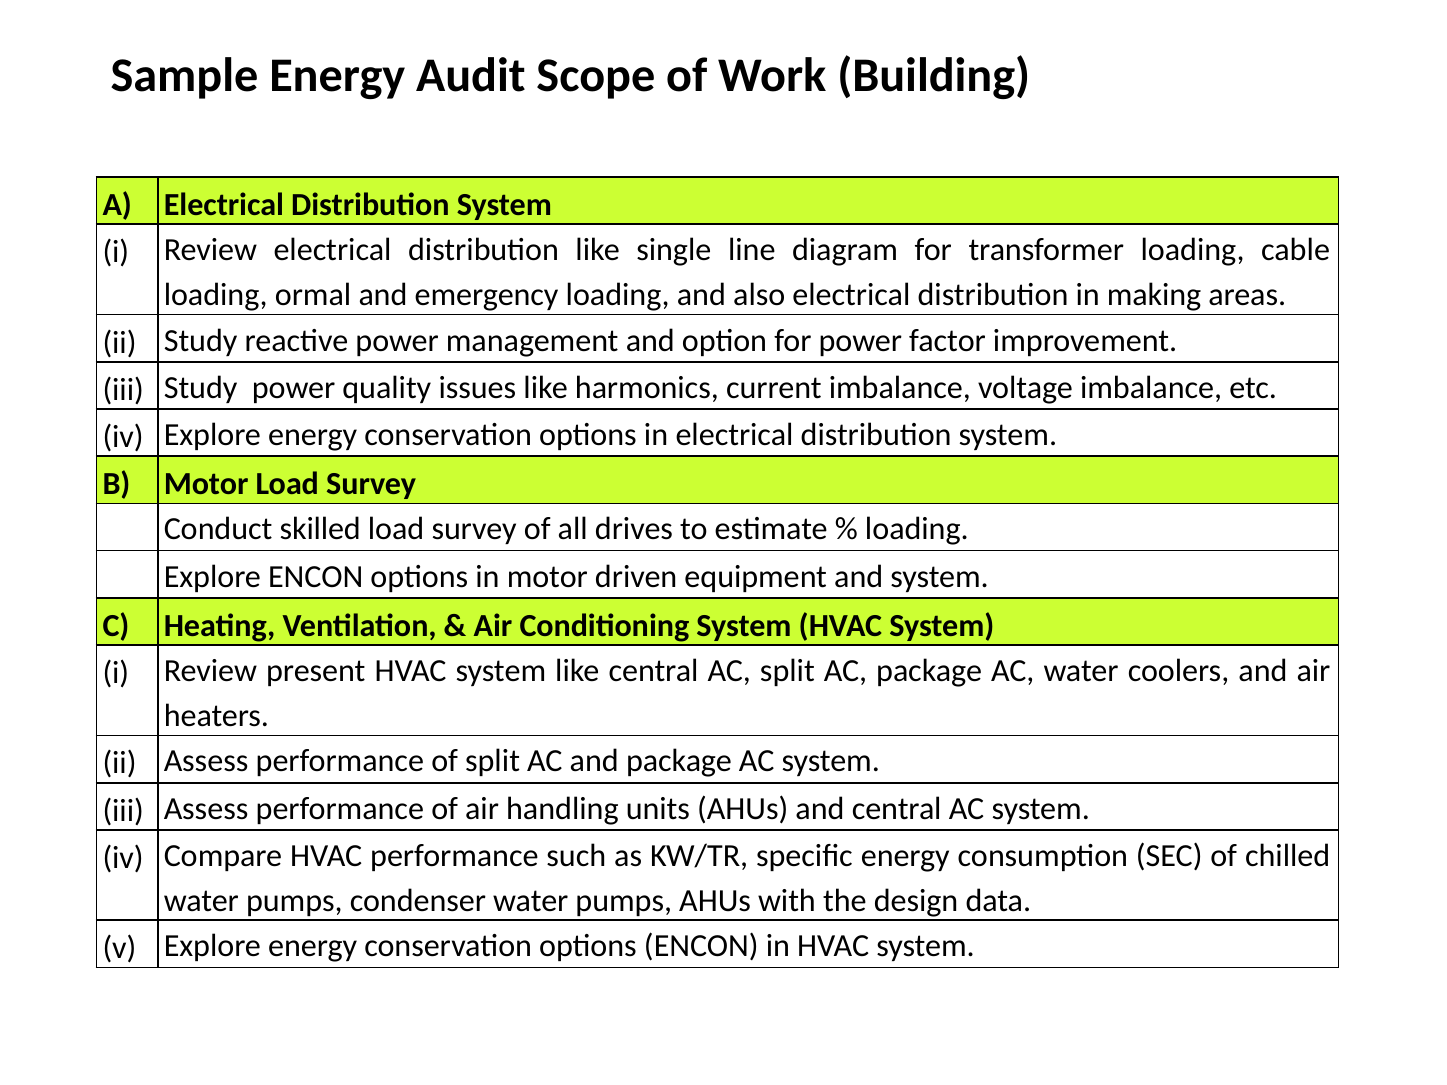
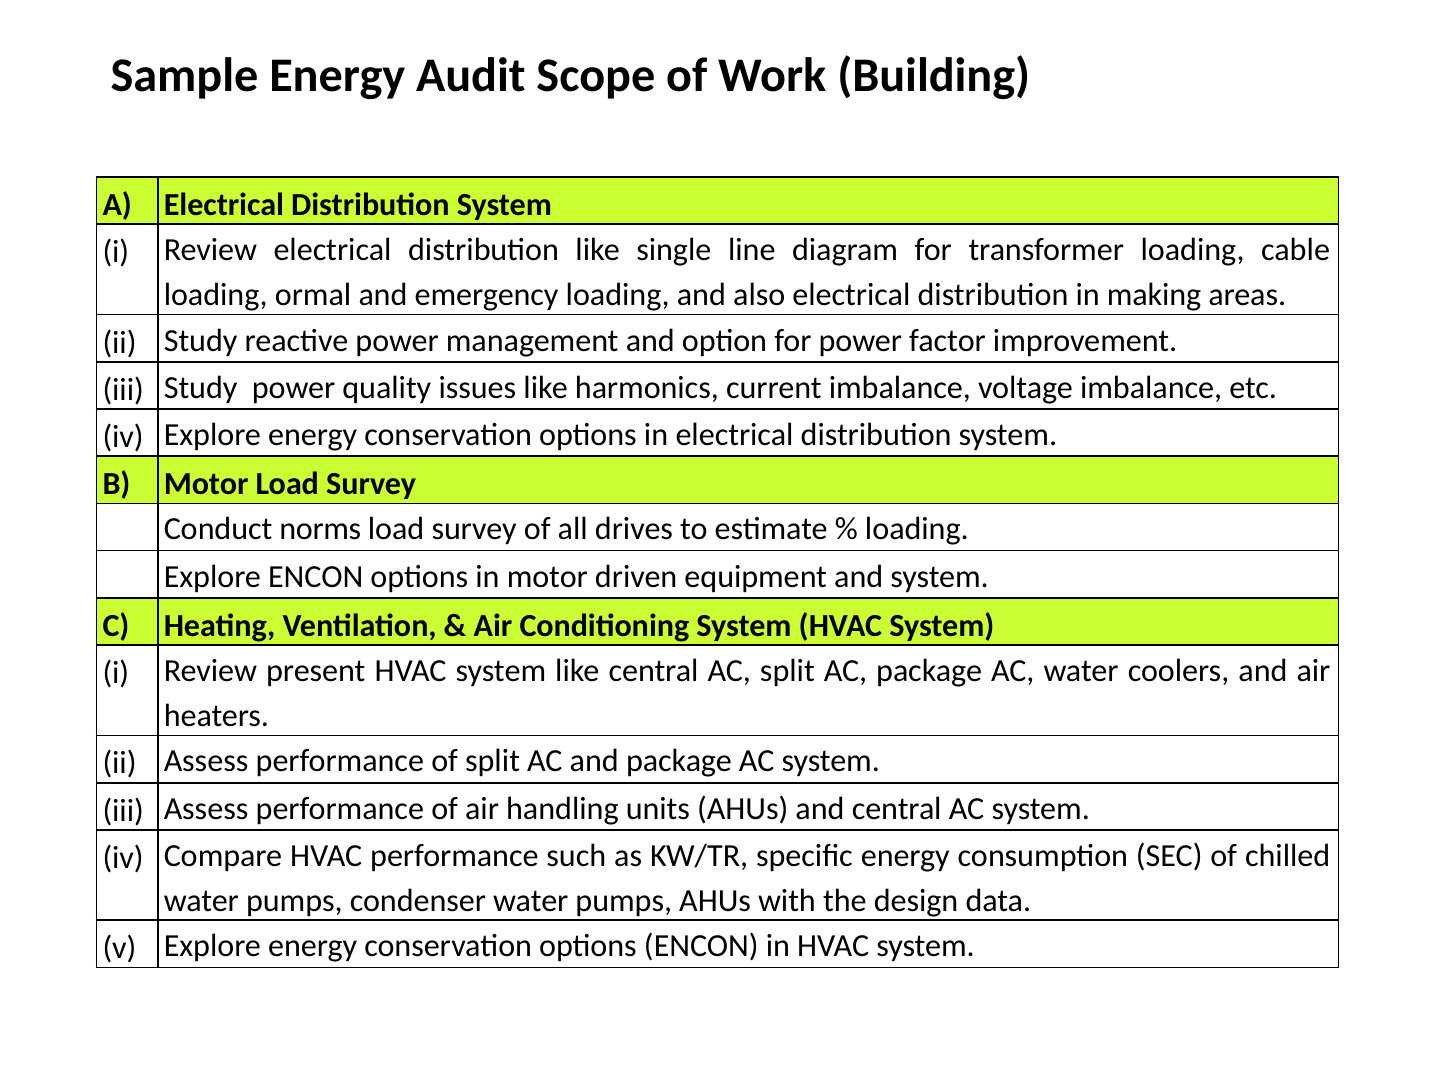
skilled: skilled -> norms (320, 529)
